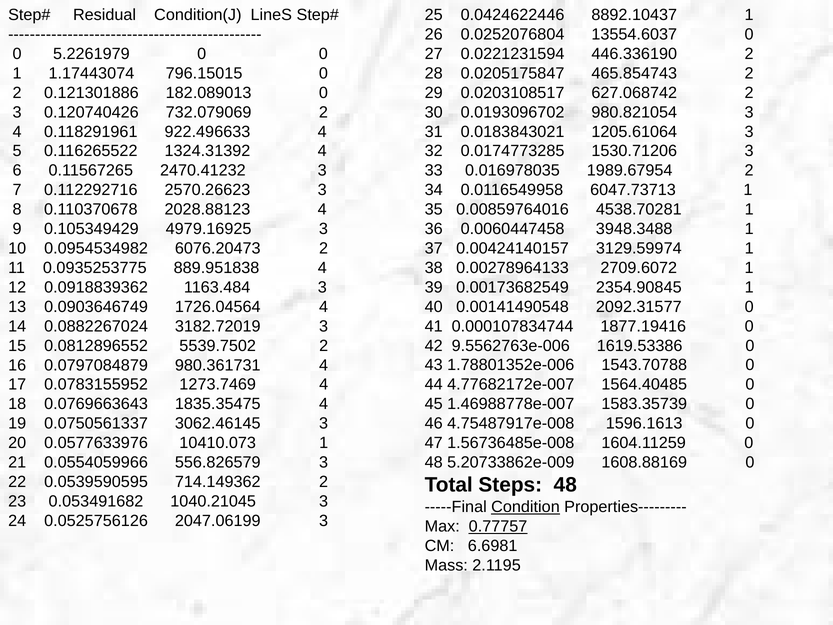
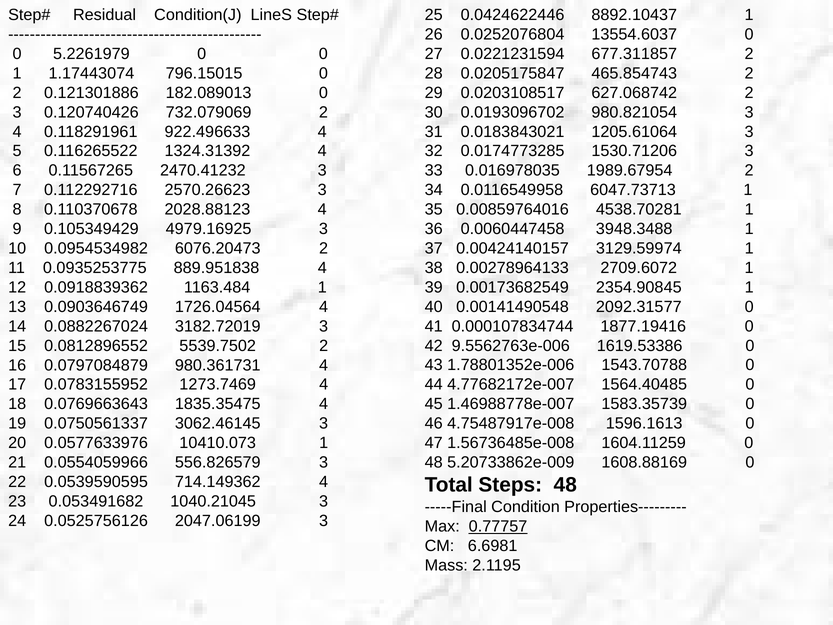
446.336190: 446.336190 -> 677.311857 (634, 54)
1163.484 3: 3 -> 1 (322, 287)
714.149362 2: 2 -> 4 (324, 482)
Condition underline: present -> none (525, 507)
